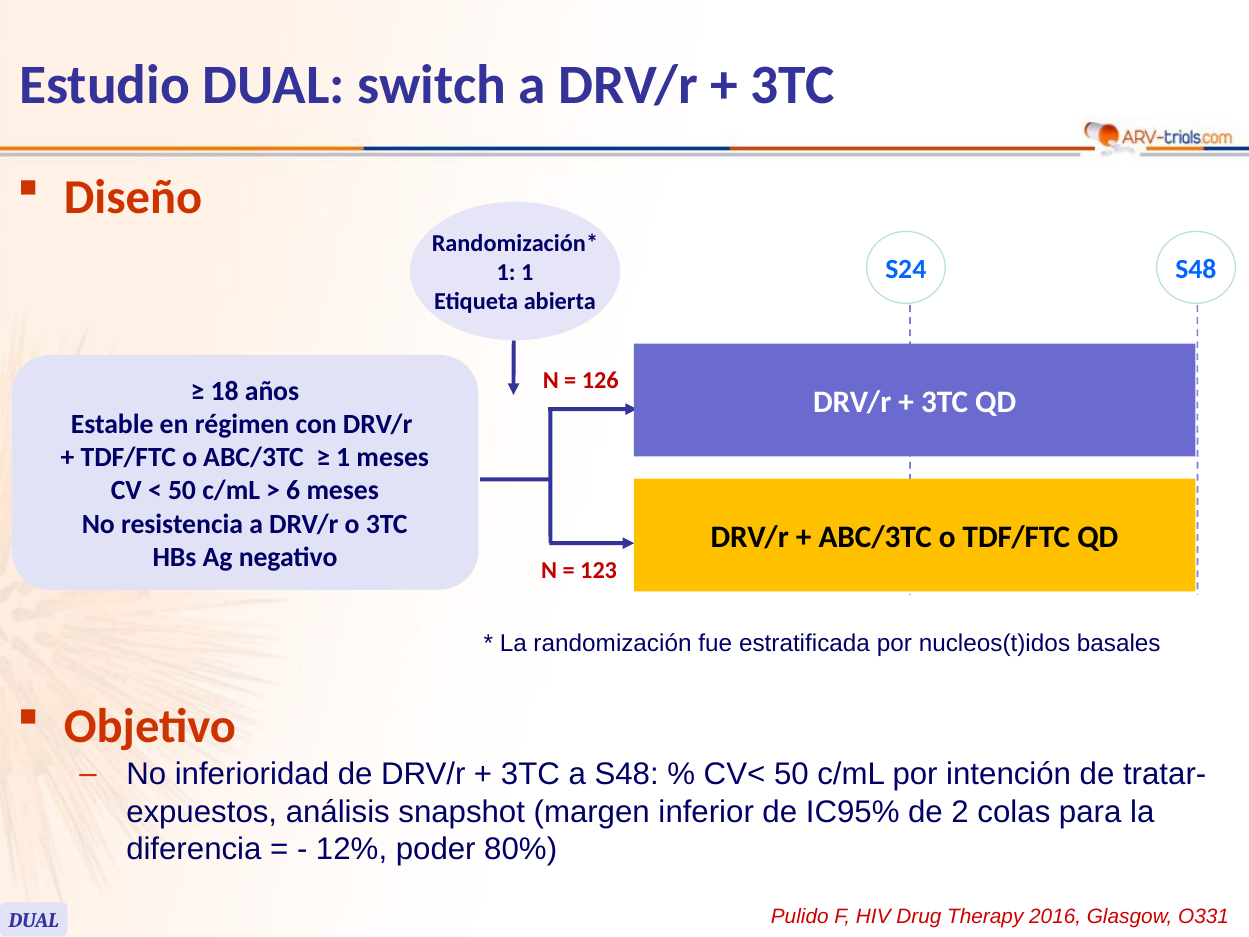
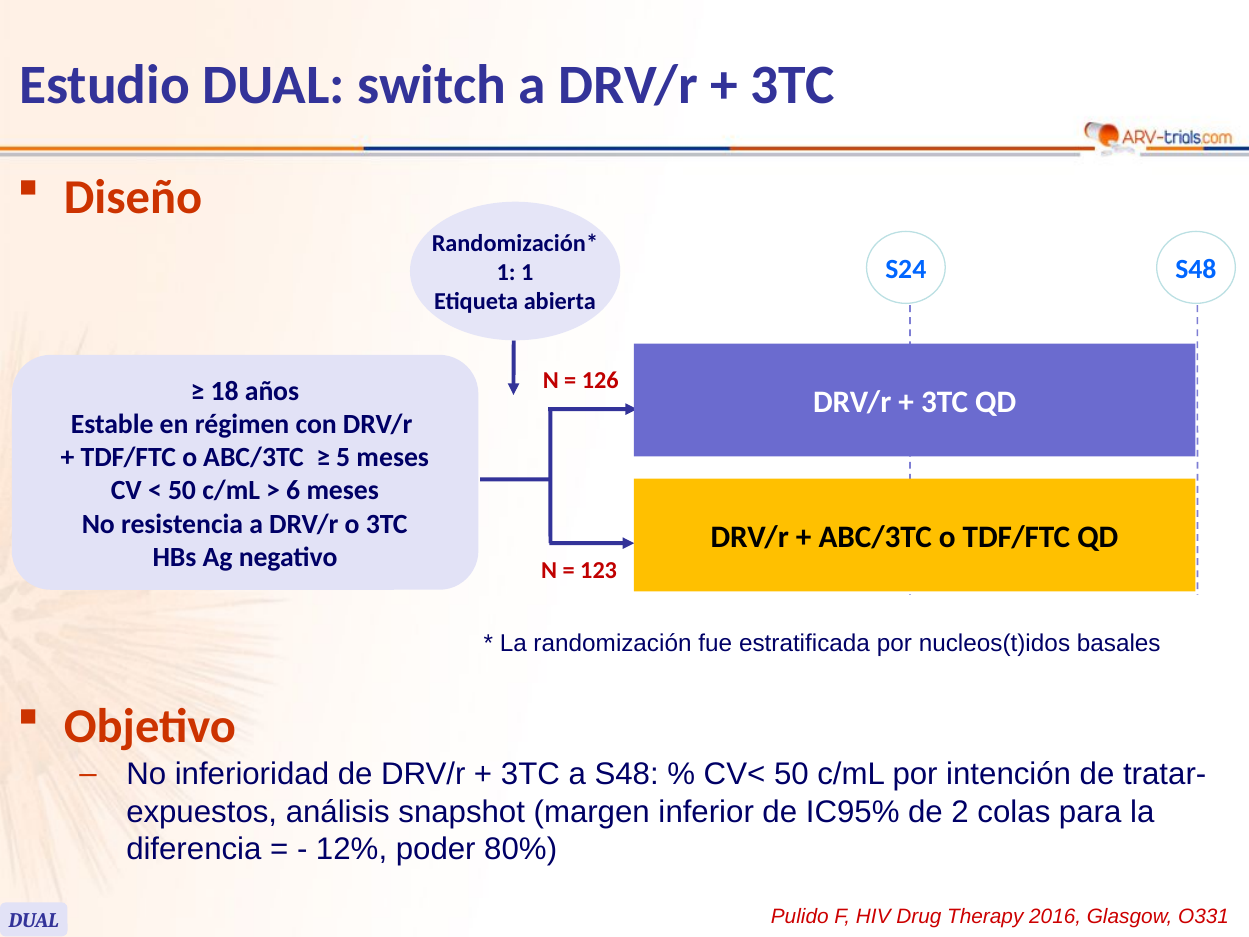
1: 1 -> 5 (343, 457)
